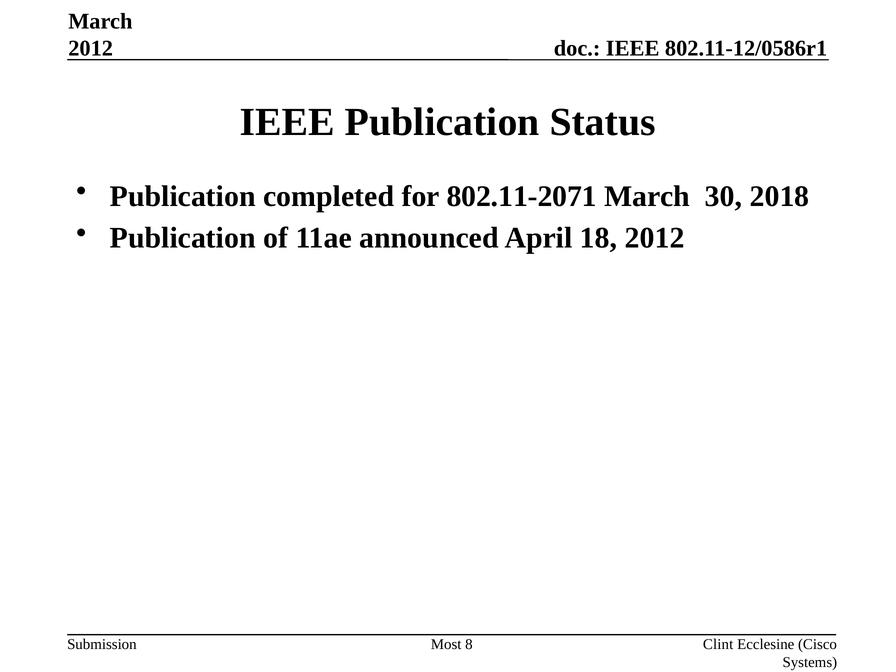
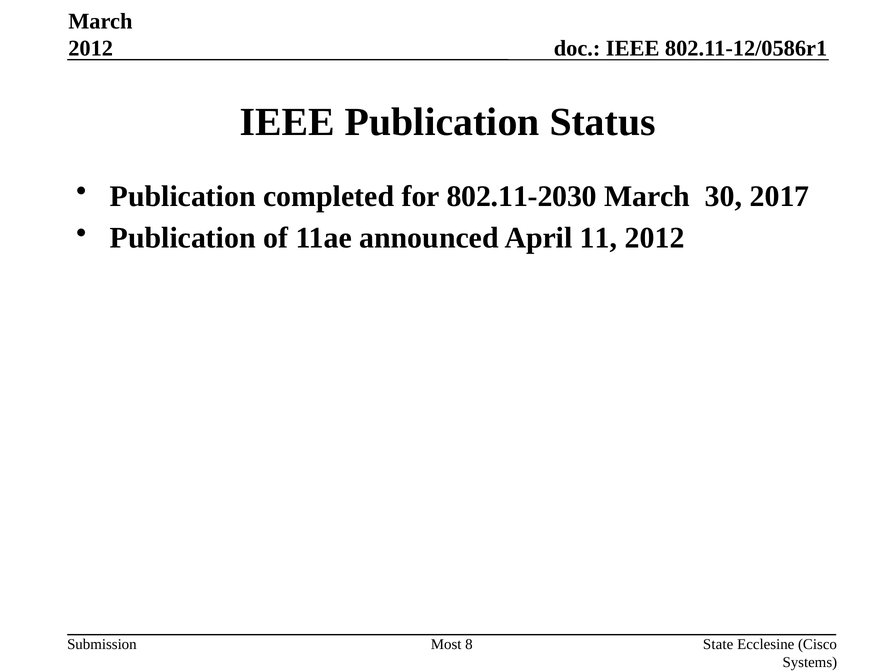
802.11-2071: 802.11-2071 -> 802.11-2030 (522, 196)
2018: 2018 -> 2017 (780, 196)
18: 18 -> 11 (599, 238)
Clint: Clint -> State (718, 644)
